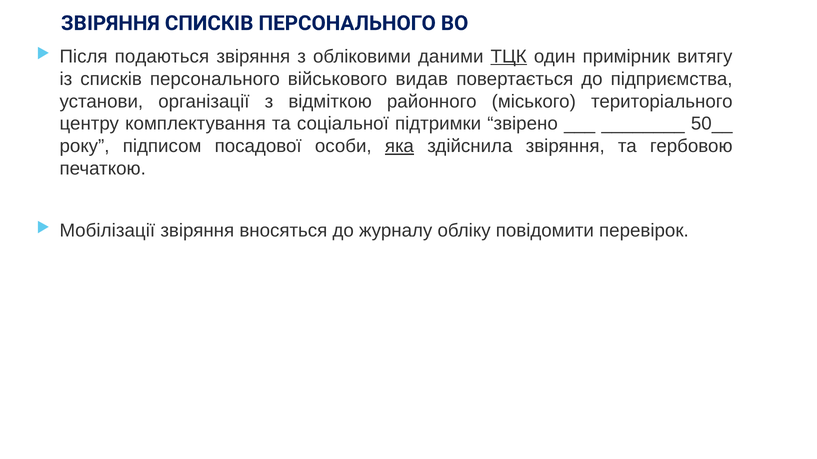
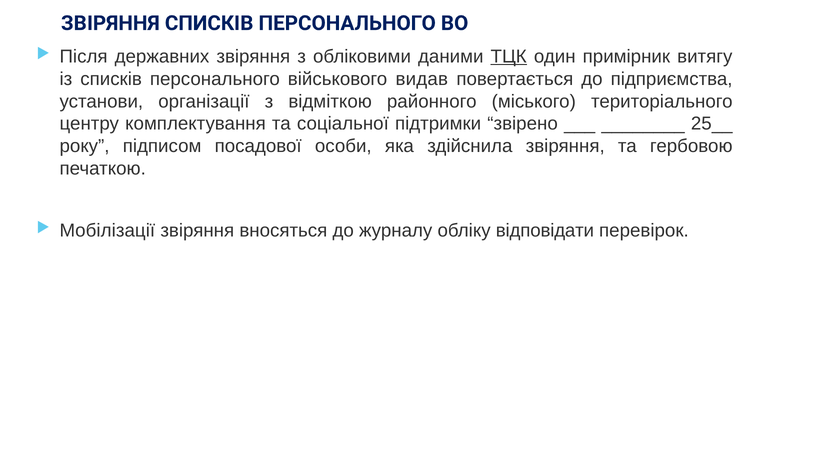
подаються: подаються -> державних (162, 57)
50__: 50__ -> 25__ (712, 124)
яка underline: present -> none (399, 146)
повідомити: повідомити -> відповідати (545, 231)
